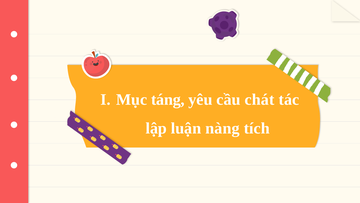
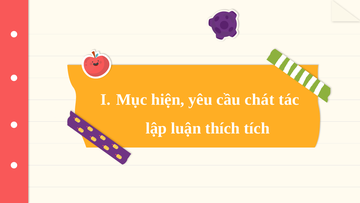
táng: táng -> hiện (168, 99)
nàng: nàng -> thích (223, 128)
